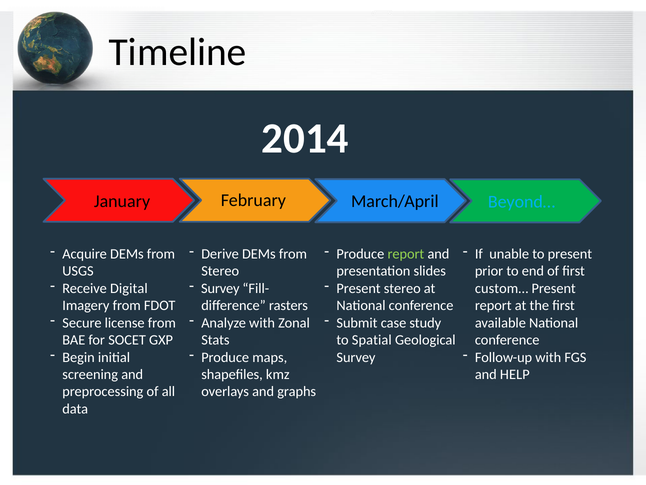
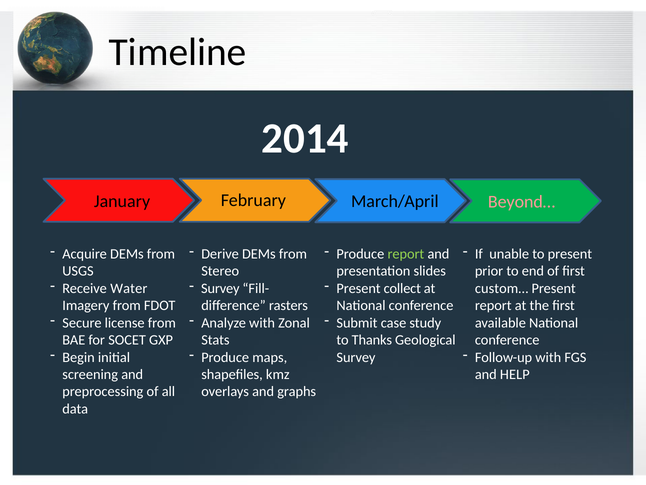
Beyond… colour: light blue -> pink (522, 202)
Digital: Digital -> Water (129, 288)
Present stereo: stereo -> collect (402, 288)
Spatial: Spatial -> Thanks (372, 340)
